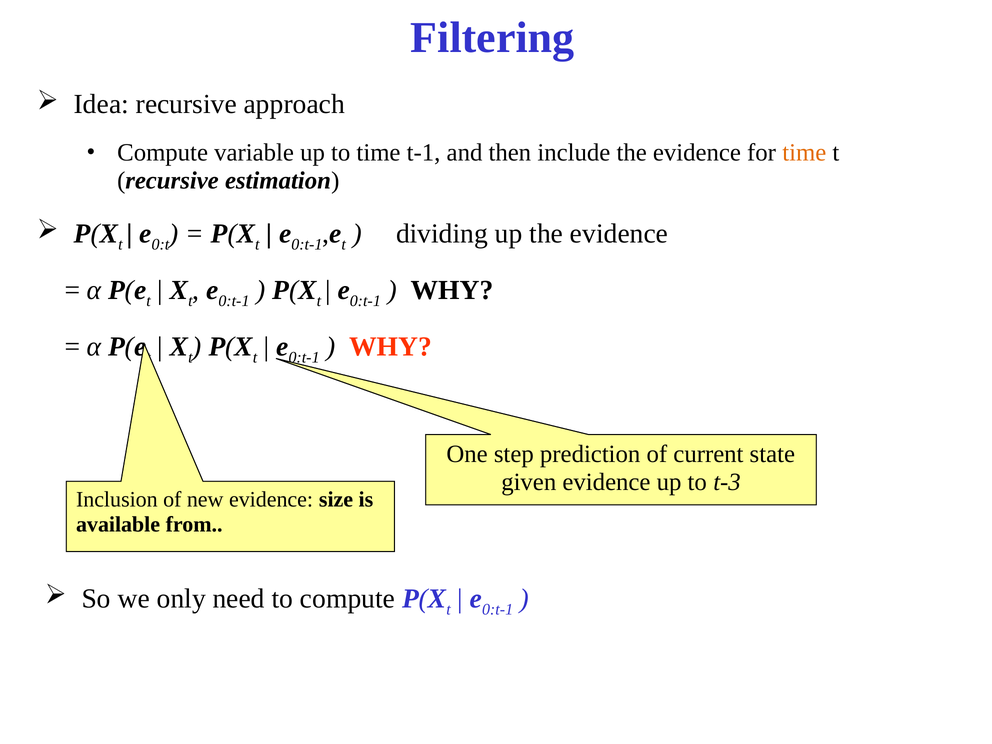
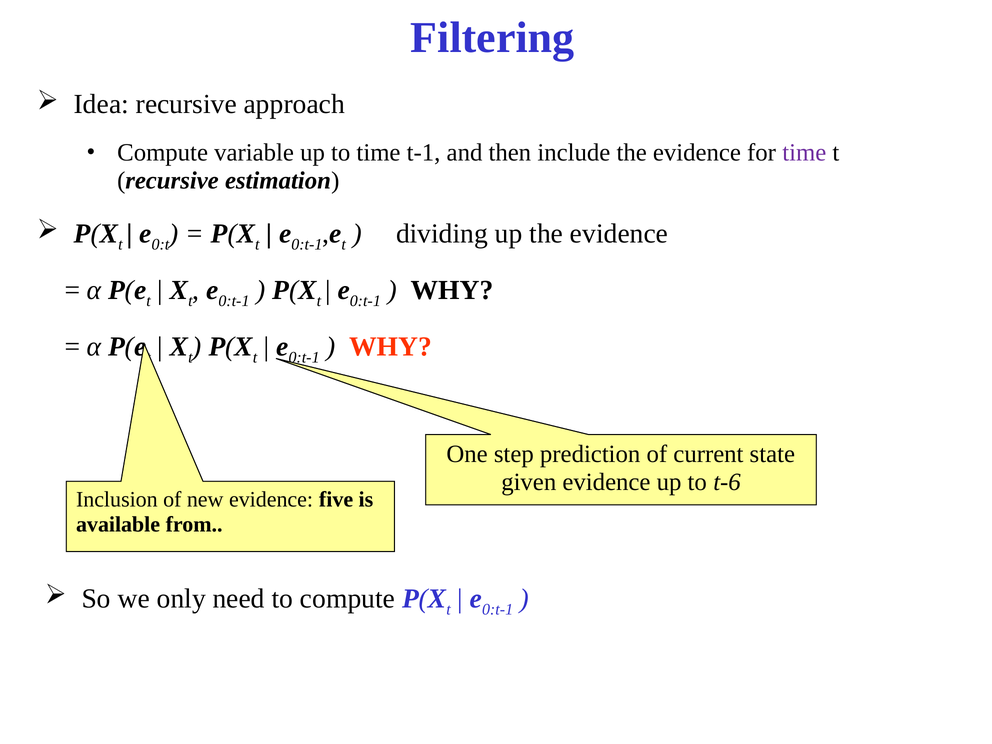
time colour: orange -> purple (804, 153)
t-3: t-3 -> t-6 (727, 482)
size: size -> five (336, 499)
